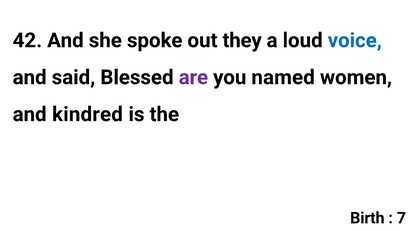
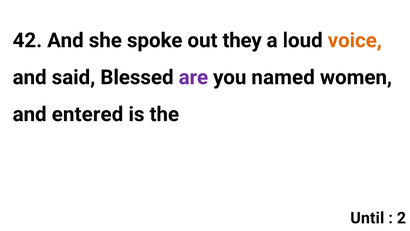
voice colour: blue -> orange (355, 40)
kindred: kindred -> entered (87, 114)
Birth: Birth -> Until (367, 218)
7: 7 -> 2 (401, 218)
